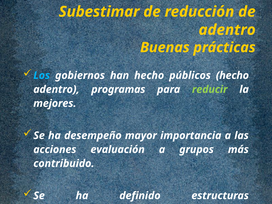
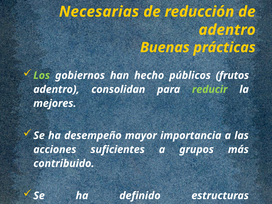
Subestimar: Subestimar -> Necesarias (99, 12)
Los colour: light blue -> light green (42, 75)
públicos hecho: hecho -> frutos (232, 75)
programas: programas -> consolidan (118, 89)
evaluación: evaluación -> suficientes (118, 150)
